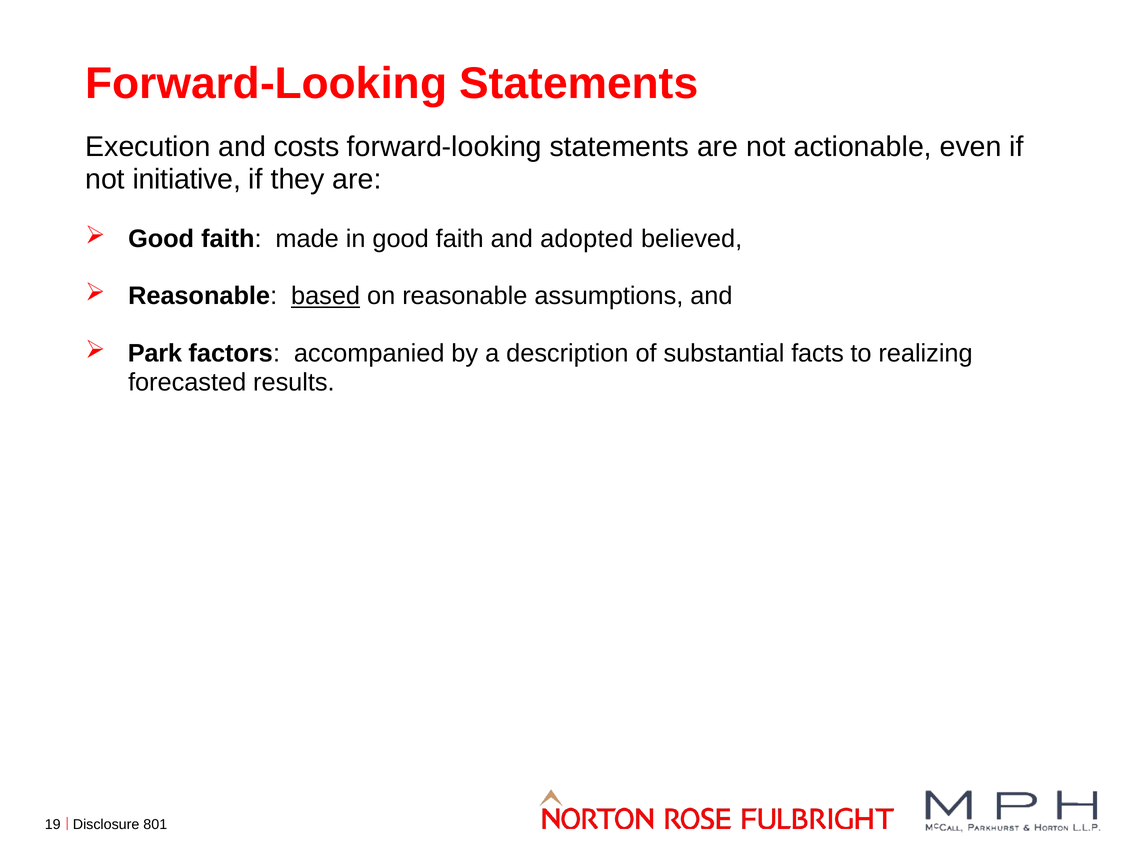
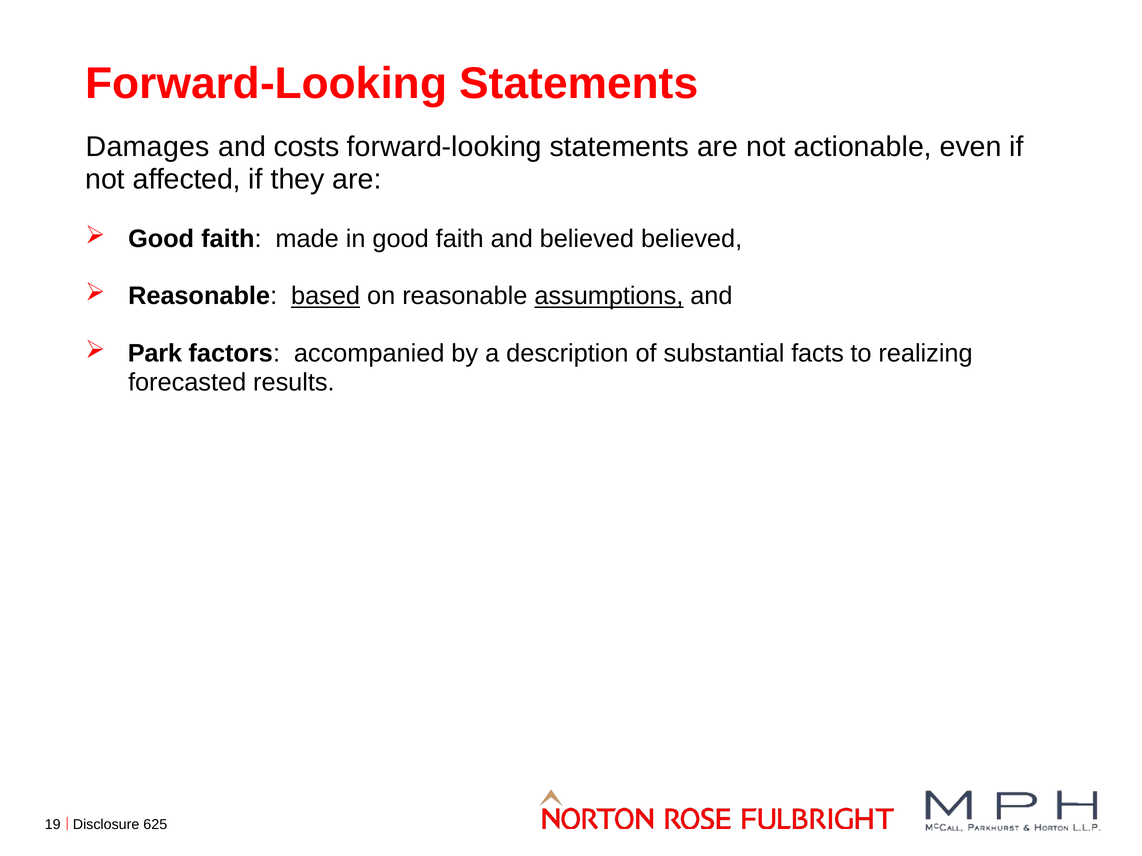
Execution: Execution -> Damages (148, 147)
initiative: initiative -> affected (187, 180)
and adopted: adopted -> believed (587, 239)
assumptions underline: none -> present (609, 296)
801: 801 -> 625 (155, 825)
